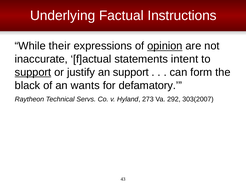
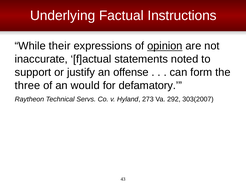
intent: intent -> noted (185, 59)
support underline: present -> none (33, 72)
an support: support -> offense (131, 72)
black: black -> three (27, 85)
wants: wants -> would (85, 85)
